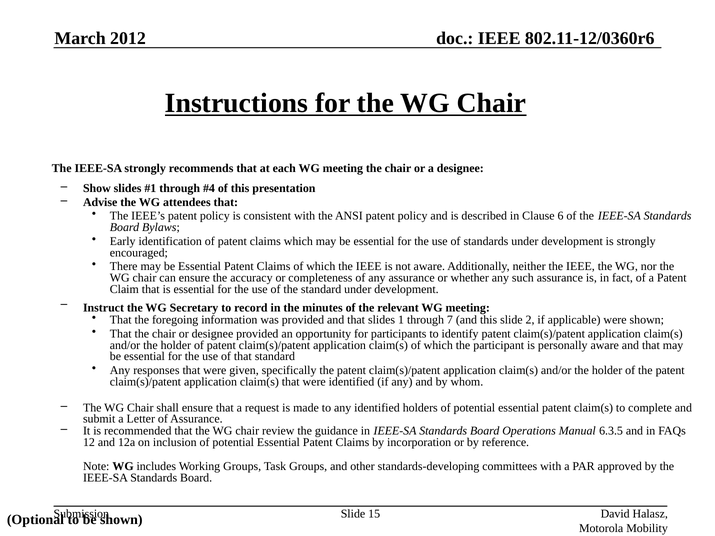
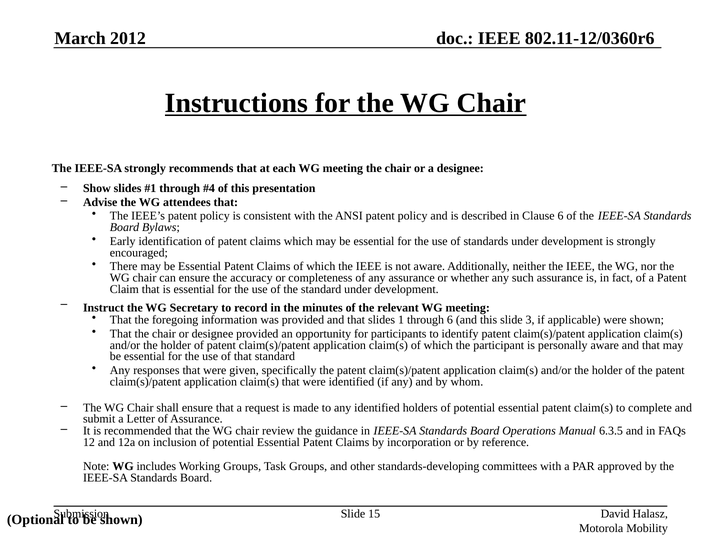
through 7: 7 -> 6 (450, 320)
2: 2 -> 3 (530, 320)
